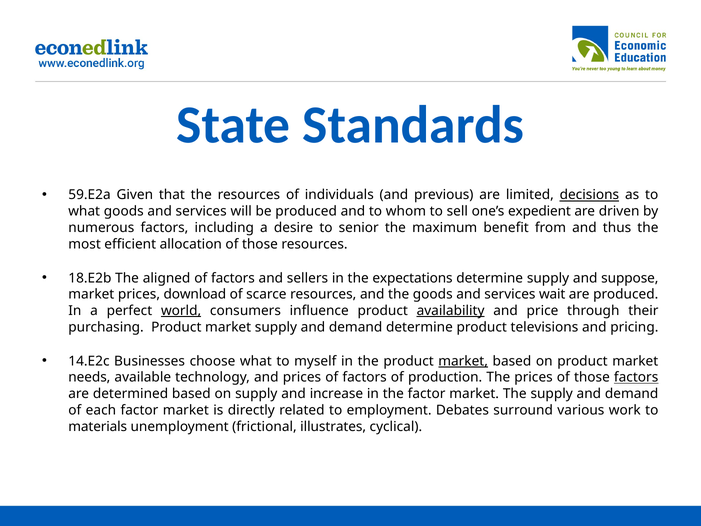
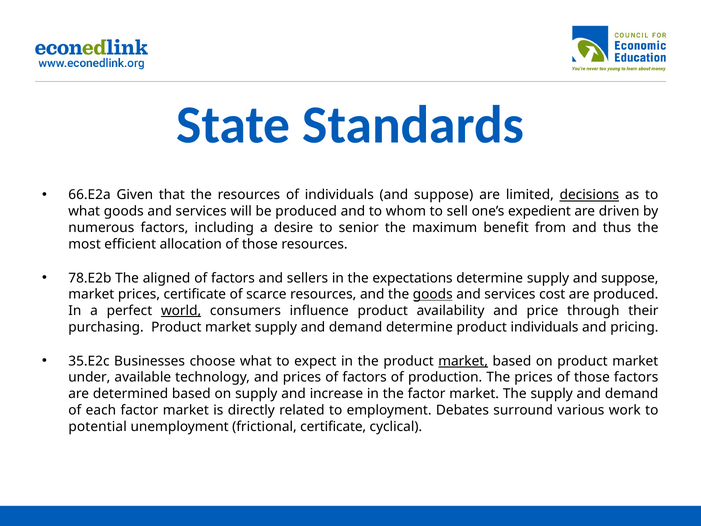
59.E2a: 59.E2a -> 66.E2a (90, 195)
individuals and previous: previous -> suppose (444, 195)
18.E2b: 18.E2b -> 78.E2b (90, 278)
prices download: download -> certificate (195, 294)
goods underline: none -> present (433, 294)
wait: wait -> cost (552, 294)
availability underline: present -> none (451, 311)
product televisions: televisions -> individuals (545, 327)
14.E2c: 14.E2c -> 35.E2c (89, 361)
myself: myself -> expect (315, 361)
needs: needs -> under (89, 377)
factors underline: present -> none (636, 377)
materials: materials -> potential (98, 426)
frictional illustrates: illustrates -> certificate (333, 426)
